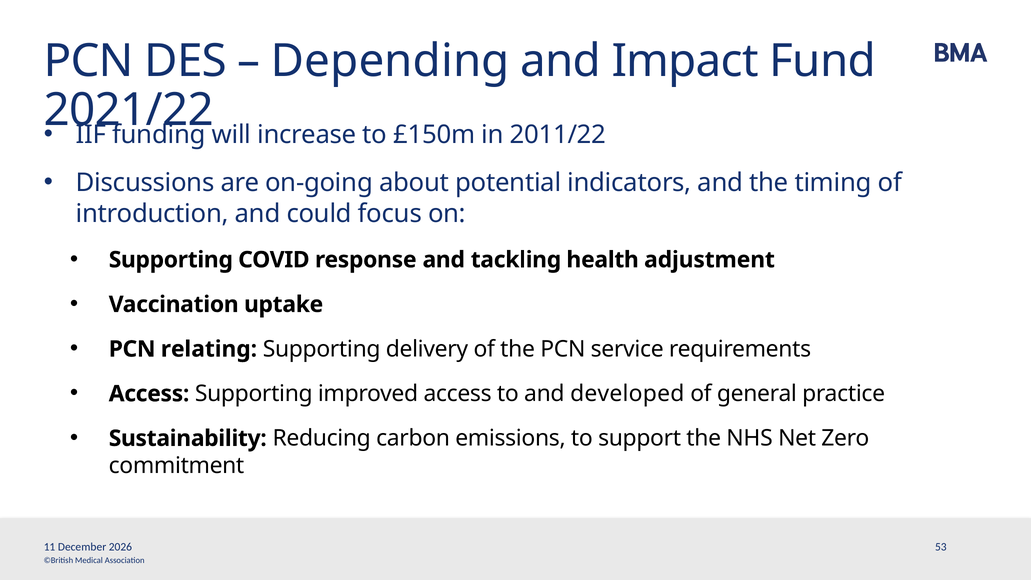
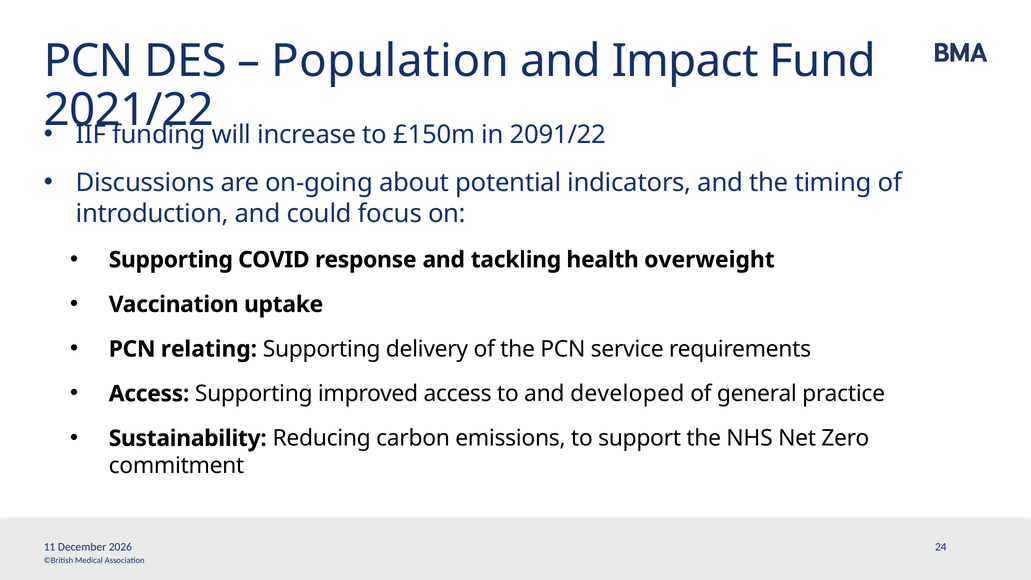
Depending: Depending -> Population (390, 61)
2011/22: 2011/22 -> 2091/22 (558, 135)
adjustment: adjustment -> overweight (709, 260)
53: 53 -> 24 (941, 547)
